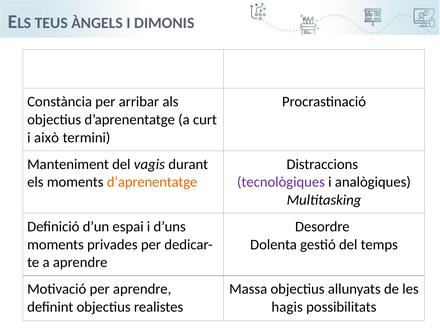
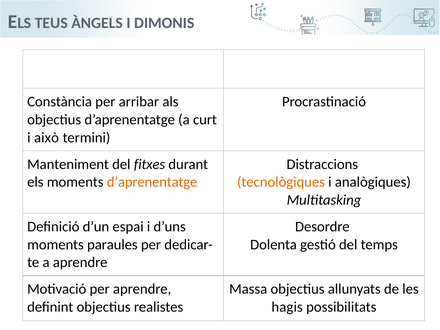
vagis: vagis -> fitxes (150, 164)
tecnològiques colour: purple -> orange (281, 182)
privades: privades -> paraules (112, 245)
